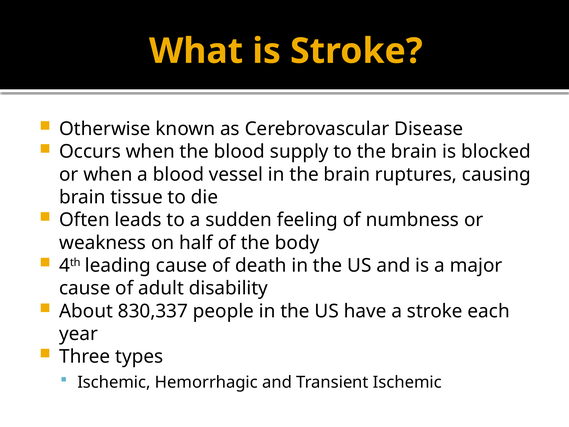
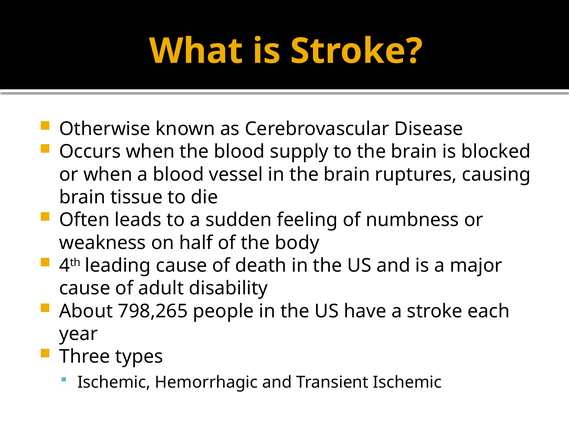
830,337: 830,337 -> 798,265 (153, 311)
